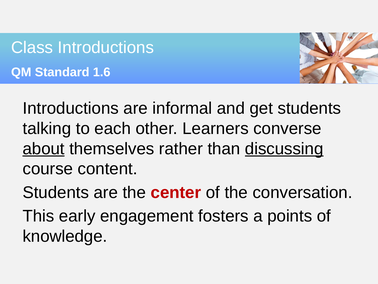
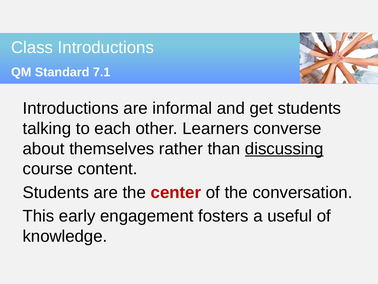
1.6: 1.6 -> 7.1 (102, 72)
about underline: present -> none (44, 148)
points: points -> useful (290, 216)
